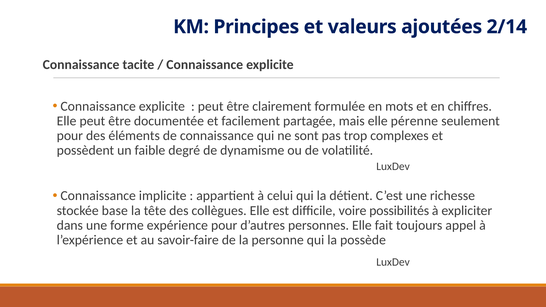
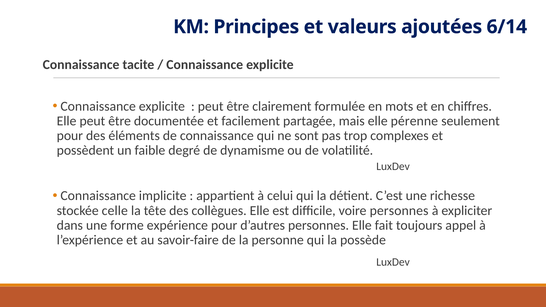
2/14: 2/14 -> 6/14 (507, 27)
base: base -> celle (115, 211)
voire possibilités: possibilités -> personnes (399, 211)
